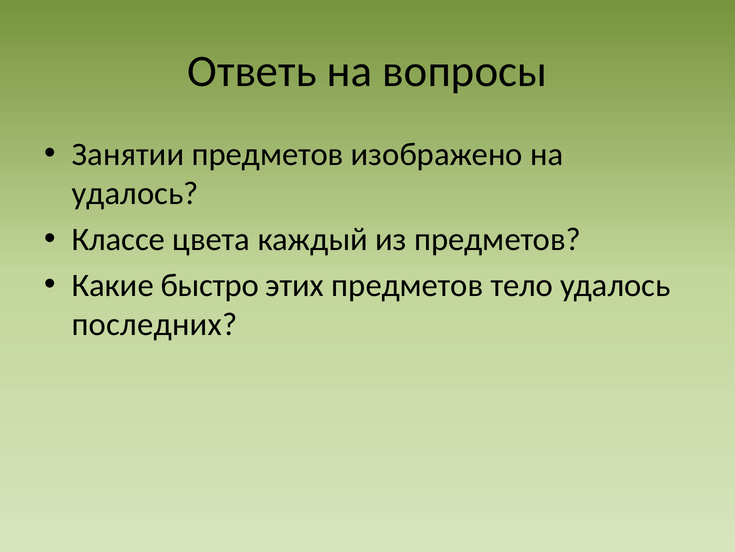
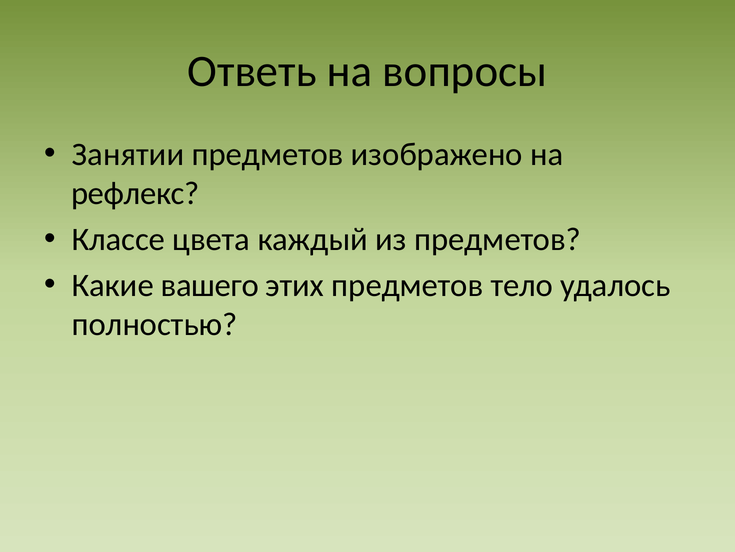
удалось: удалось -> рефлекс (135, 193)
быстро: быстро -> вашего (210, 285)
последних: последних -> полностью (155, 324)
